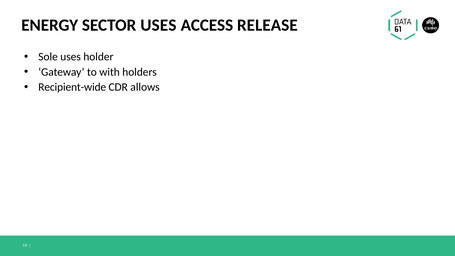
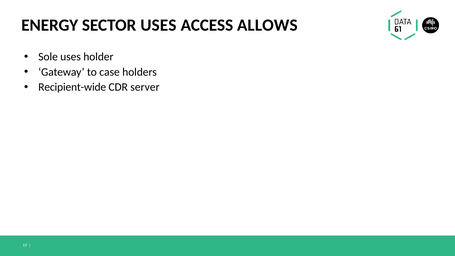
RELEASE: RELEASE -> ALLOWS (267, 25)
with: with -> case (110, 72)
allows: allows -> server (145, 87)
